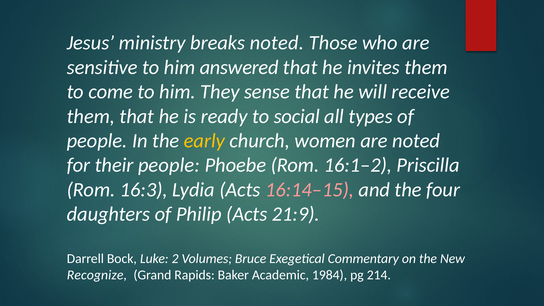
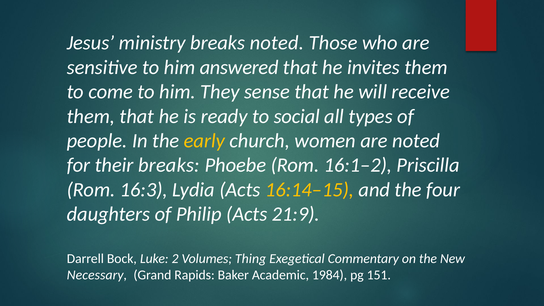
their people: people -> breaks (169, 165)
16:14–15 colour: pink -> yellow (310, 190)
Bruce: Bruce -> Thing (251, 259)
Recognize: Recognize -> Necessary (97, 275)
214: 214 -> 151 (379, 275)
